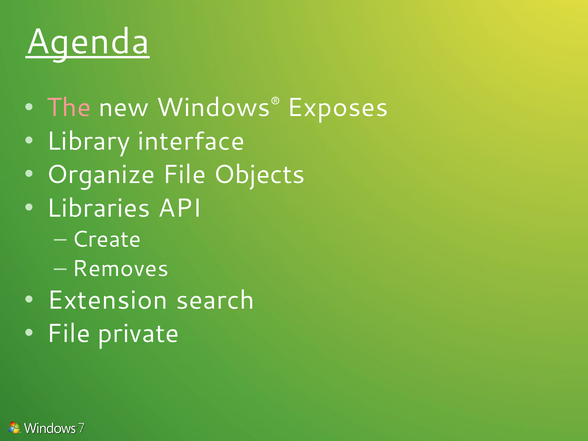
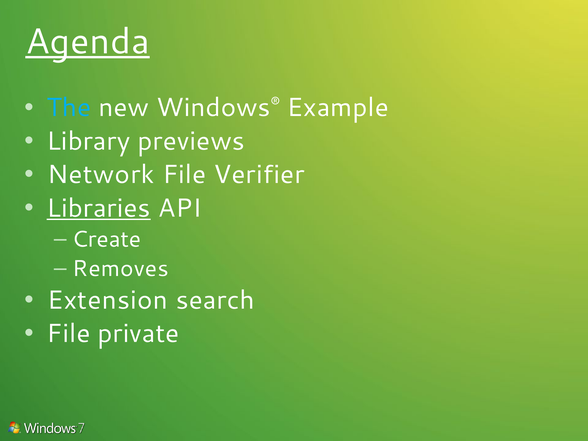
The colour: pink -> light blue (69, 108)
Exposes: Exposes -> Example (338, 108)
interface: interface -> previews (191, 141)
Organize: Organize -> Network (101, 175)
Objects: Objects -> Verifier (259, 175)
Libraries underline: none -> present (99, 208)
